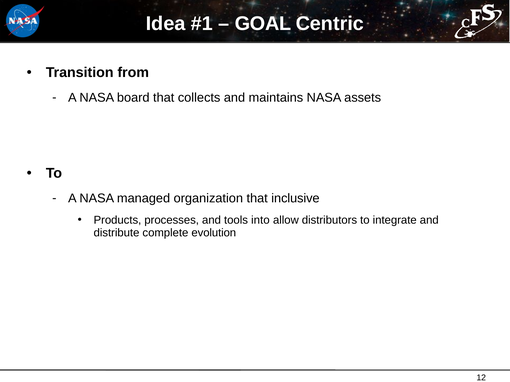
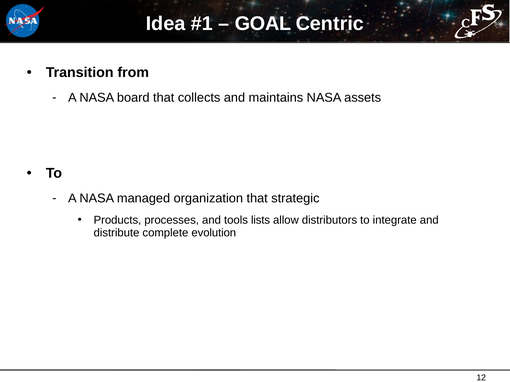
inclusive: inclusive -> strategic (295, 199)
into: into -> lists (261, 220)
